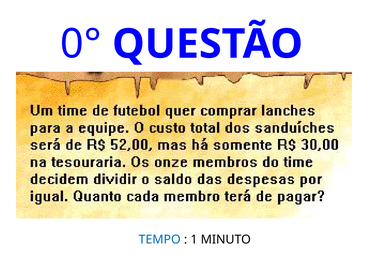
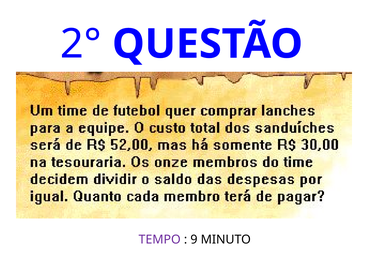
0°: 0° -> 2° (81, 44)
TEMPO colour: blue -> purple (160, 240)
1: 1 -> 9 (194, 240)
